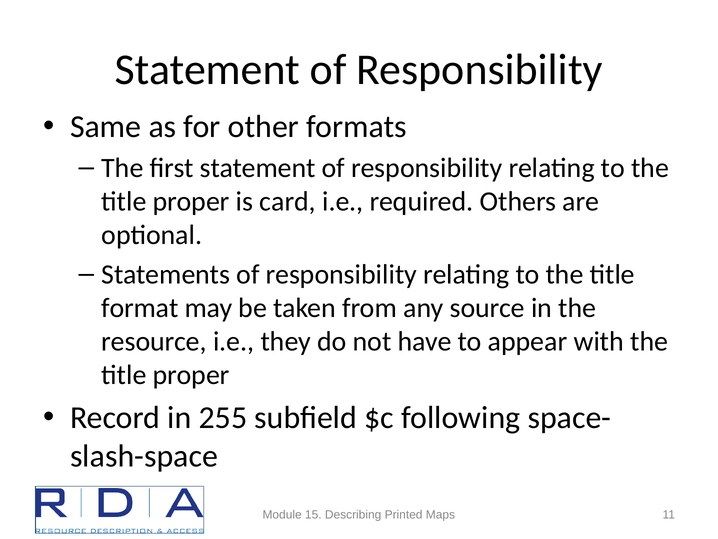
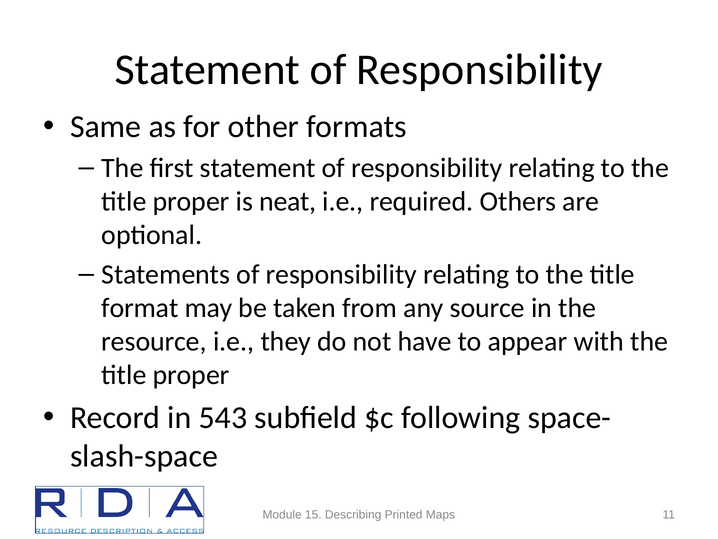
card: card -> neat (288, 201)
255: 255 -> 543 (223, 417)
